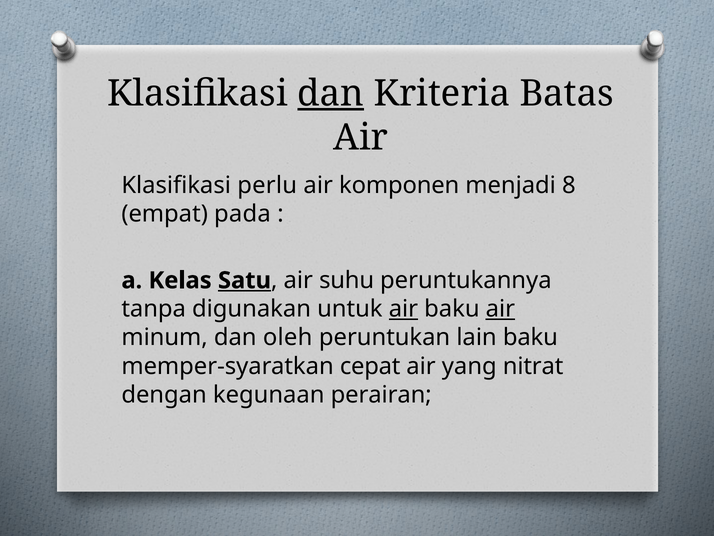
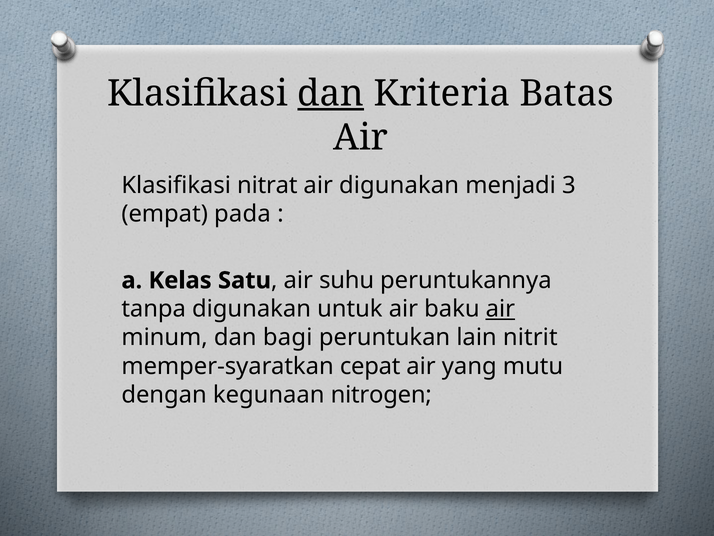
perlu: perlu -> nitrat (267, 185)
air komponen: komponen -> digunakan (399, 185)
8: 8 -> 3 (569, 185)
Satu underline: present -> none (244, 280)
air underline: present -> none (403, 309)
oleh: oleh -> bagi (288, 337)
lain baku: baku -> nitrit (530, 337)
nitrat: nitrat -> mutu (533, 366)
perairan: perairan -> nitrogen (381, 394)
